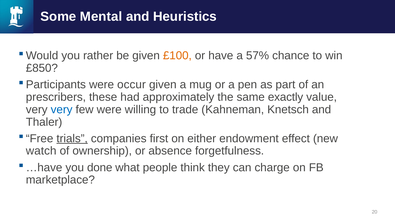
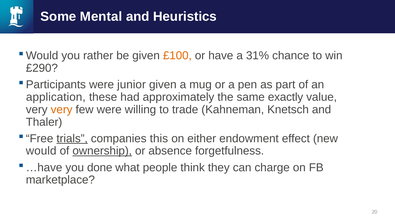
57%: 57% -> 31% (258, 56)
£850: £850 -> £290 (42, 68)
occur: occur -> junior (131, 85)
prescribers: prescribers -> application (56, 97)
very colour: blue -> orange (62, 110)
first: first -> this (159, 139)
watch: watch -> would (41, 151)
ownership underline: none -> present (102, 151)
